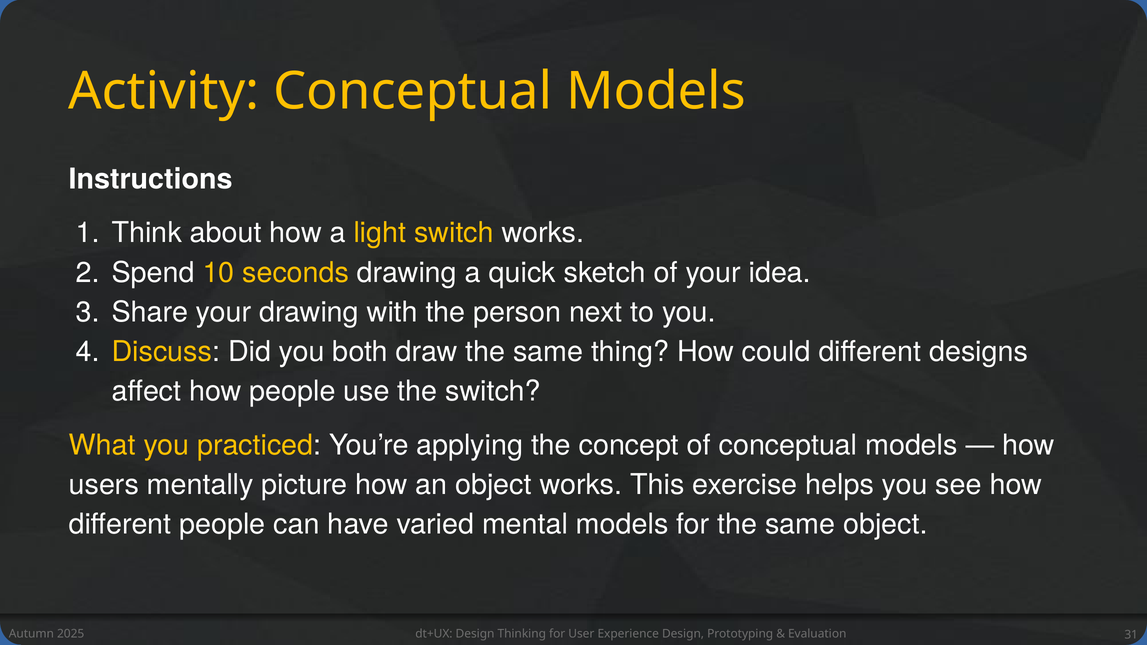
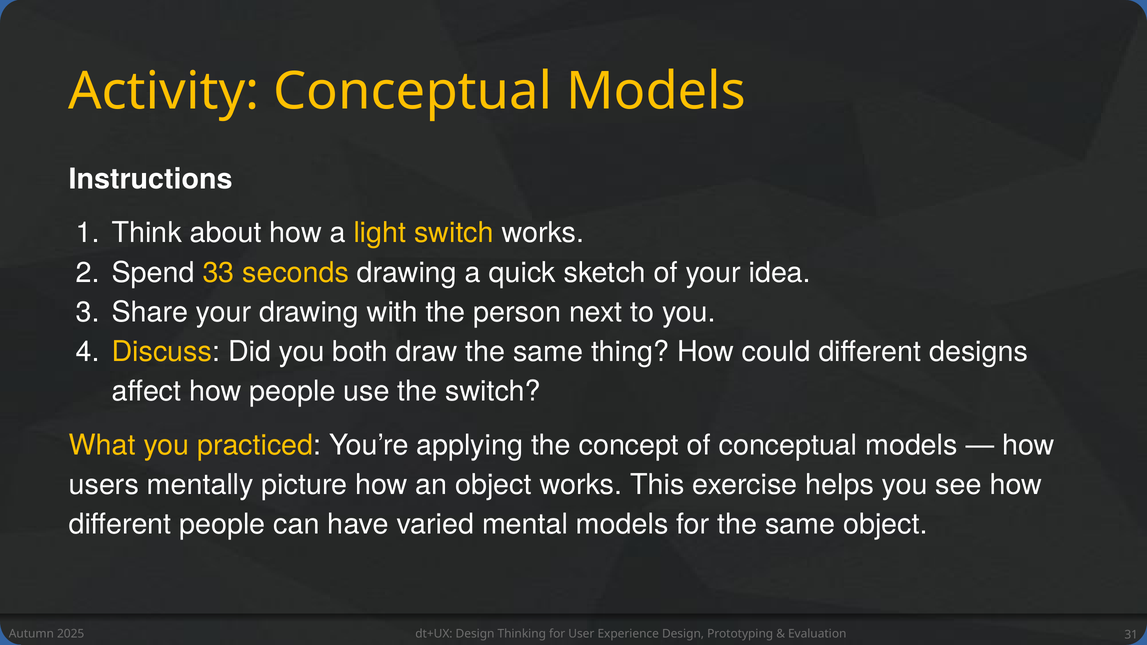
10: 10 -> 33 (218, 273)
